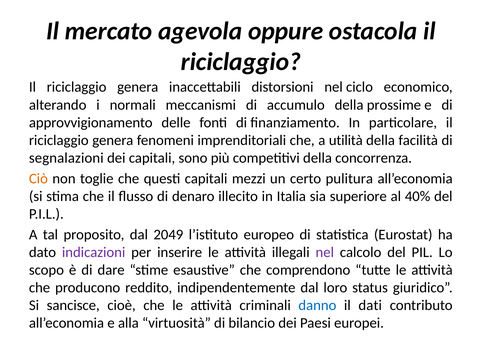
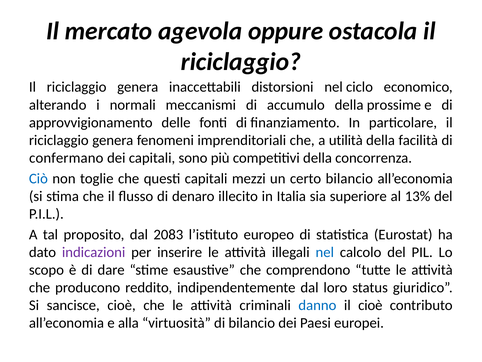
segnalazioni: segnalazioni -> confermano (66, 158)
Ciò colour: orange -> blue (38, 178)
certo pulitura: pulitura -> bilancio (349, 178)
40%: 40% -> 13% (418, 196)
2049: 2049 -> 2083 (168, 234)
nel colour: purple -> blue (325, 252)
il dati: dati -> cioè (370, 305)
